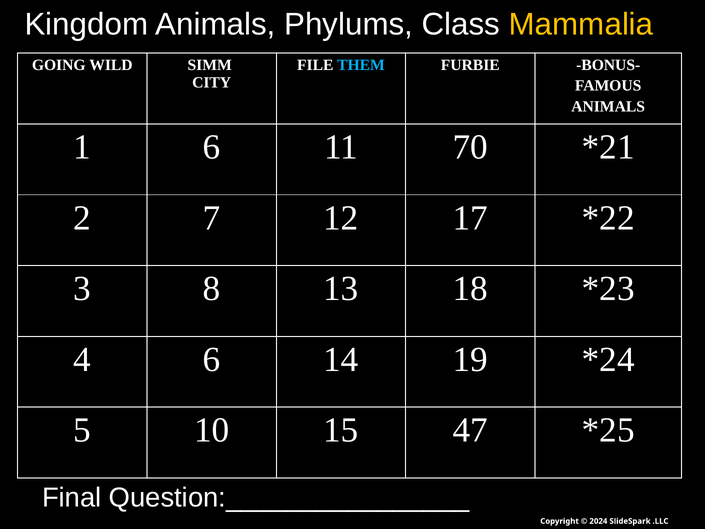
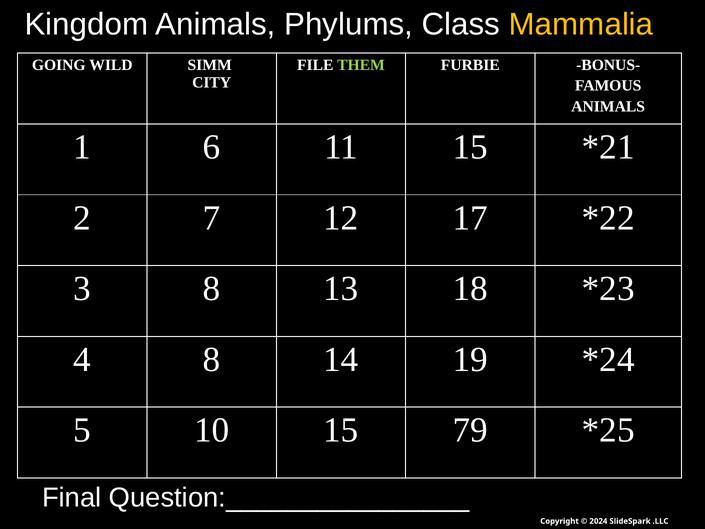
THEM colour: light blue -> light green (361, 65)
11 70: 70 -> 15 (470, 147)
4 6: 6 -> 8 (212, 359)
47: 47 -> 79 (470, 430)
